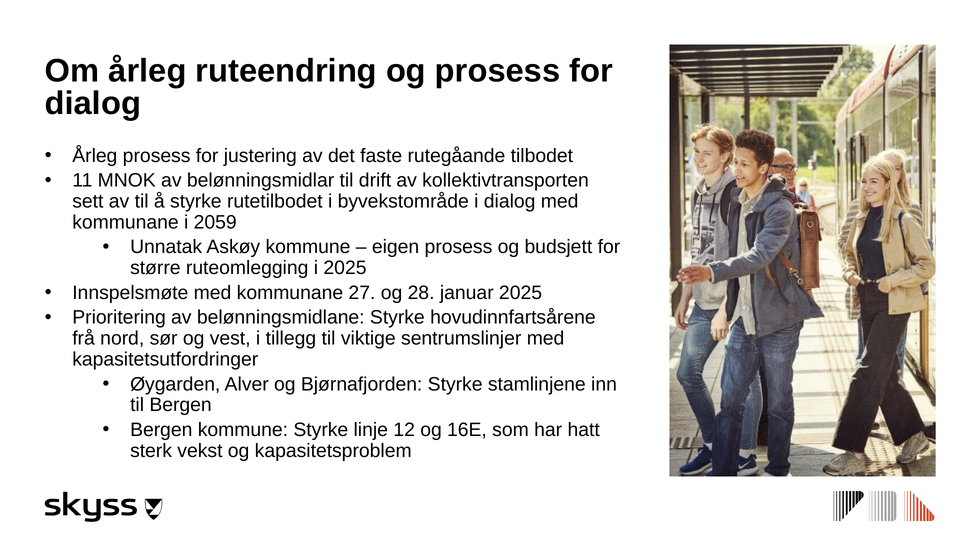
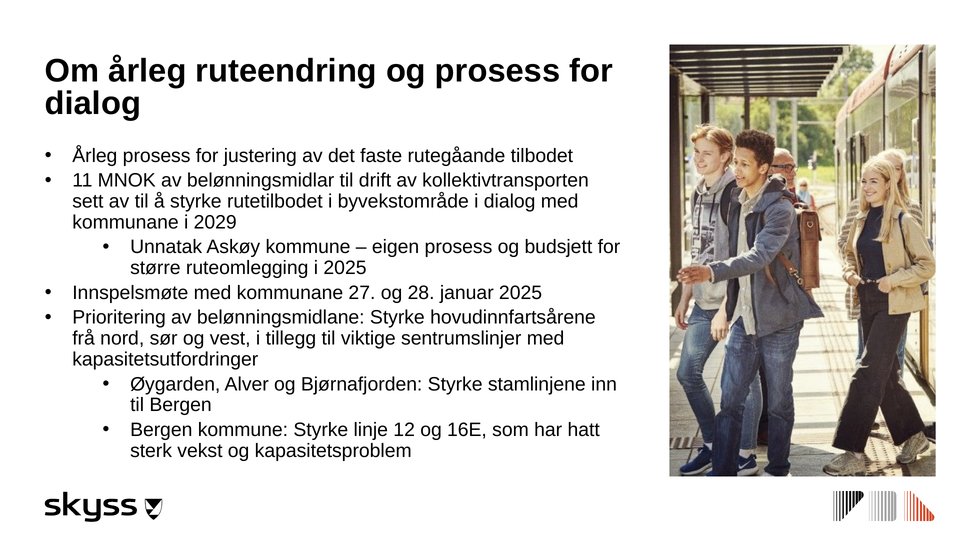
2059: 2059 -> 2029 (215, 222)
